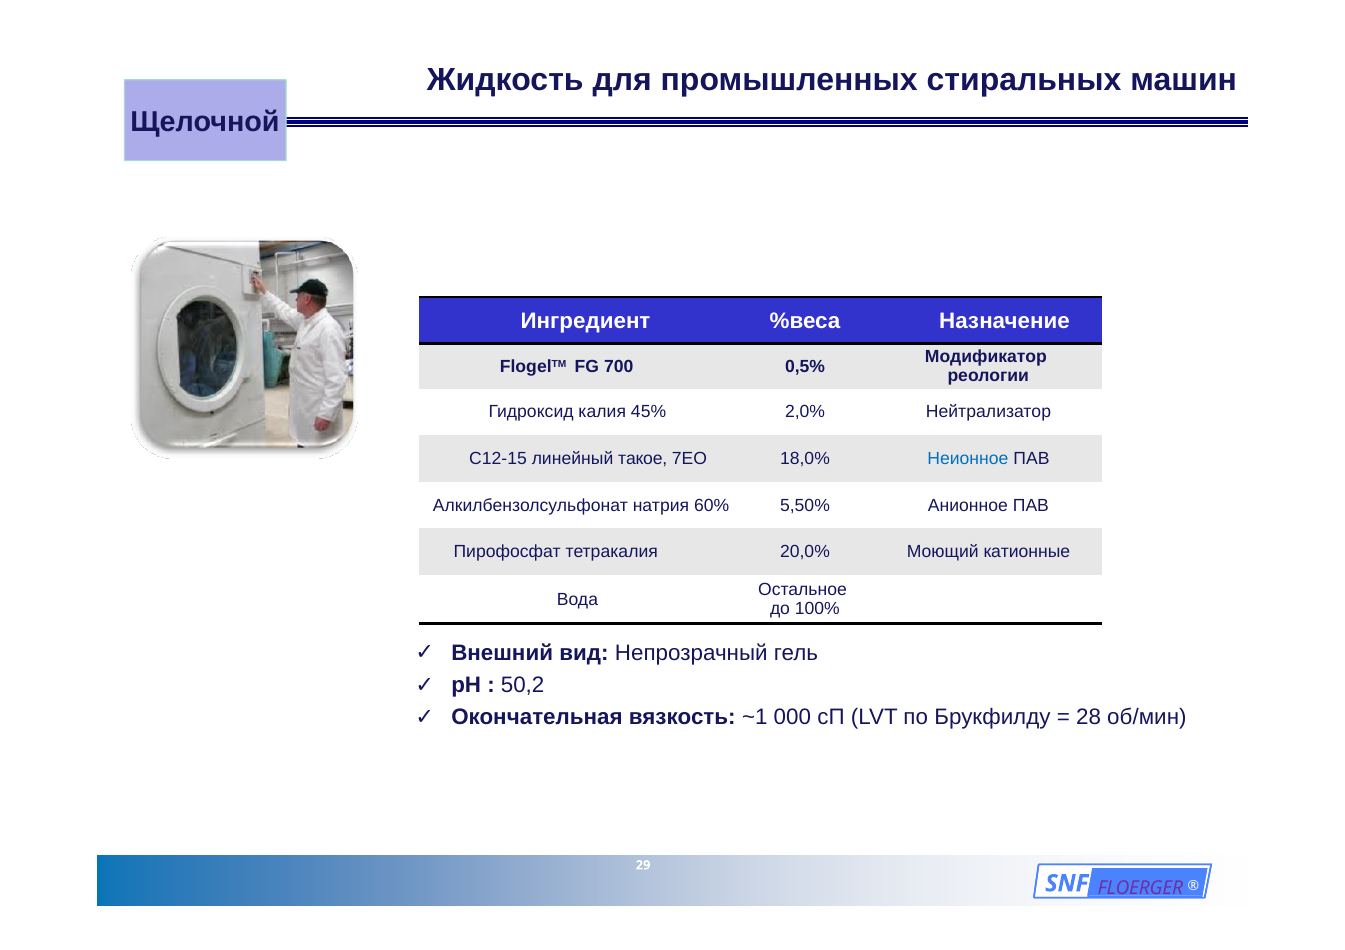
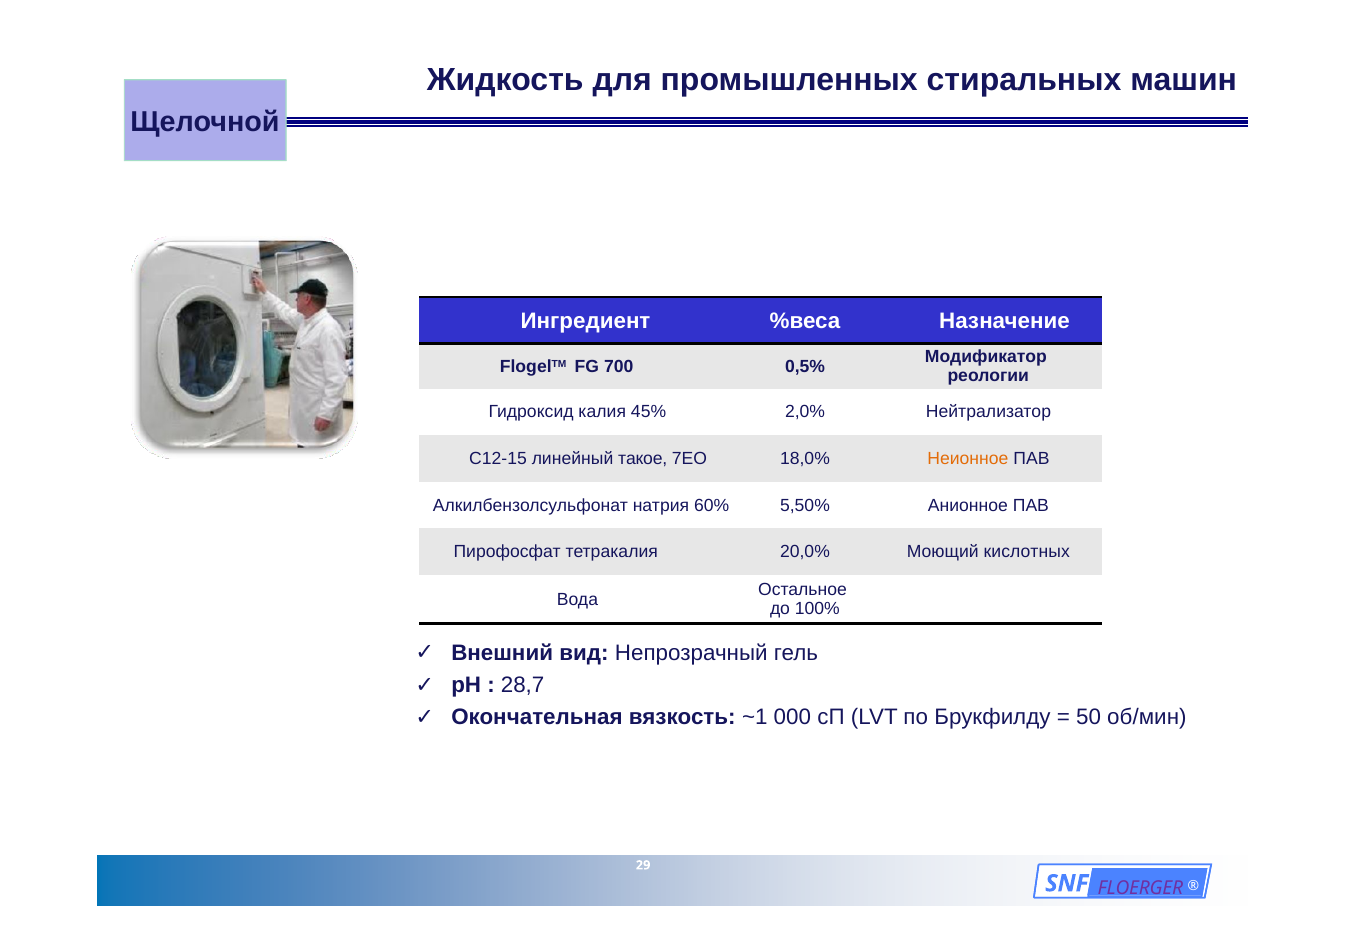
Неионное colour: blue -> orange (968, 459)
катионные: катионные -> кислотных (1027, 552)
50,2: 50,2 -> 28,7 (523, 685)
28: 28 -> 50 (1089, 718)
